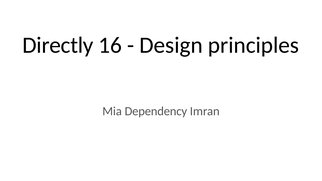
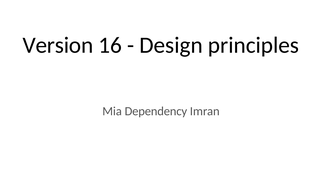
Directly: Directly -> Version (58, 45)
